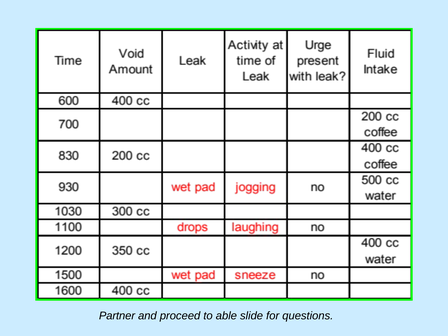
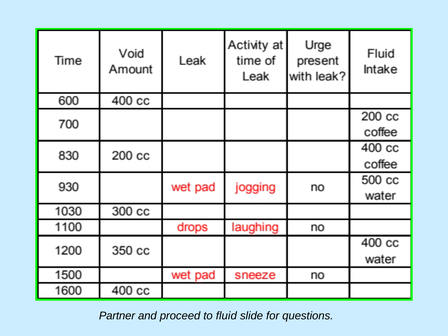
able: able -> fluid (226, 316)
